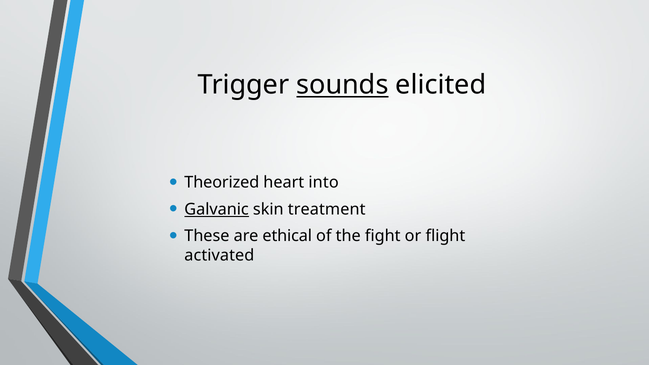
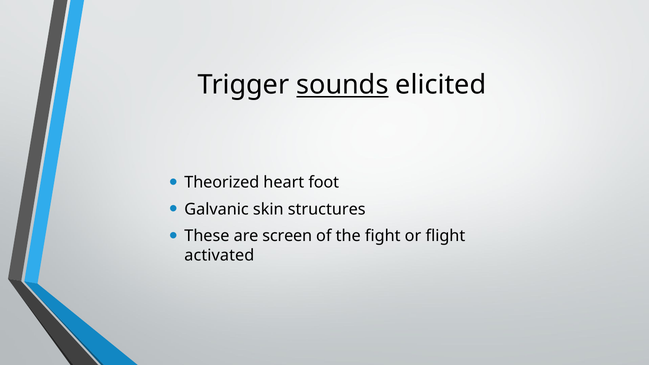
into: into -> foot (324, 183)
Galvanic underline: present -> none (217, 209)
treatment: treatment -> structures (327, 209)
ethical: ethical -> screen (287, 236)
